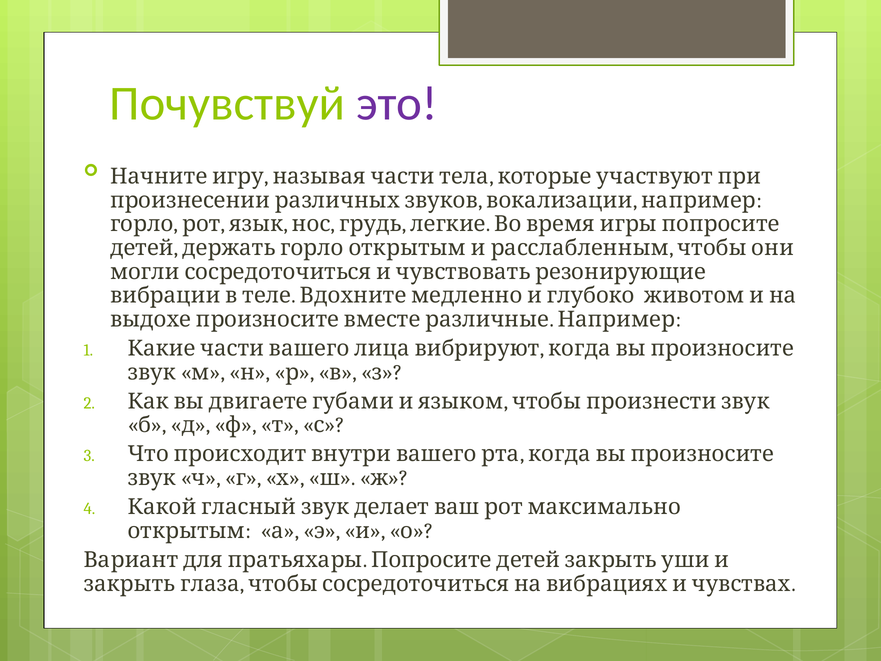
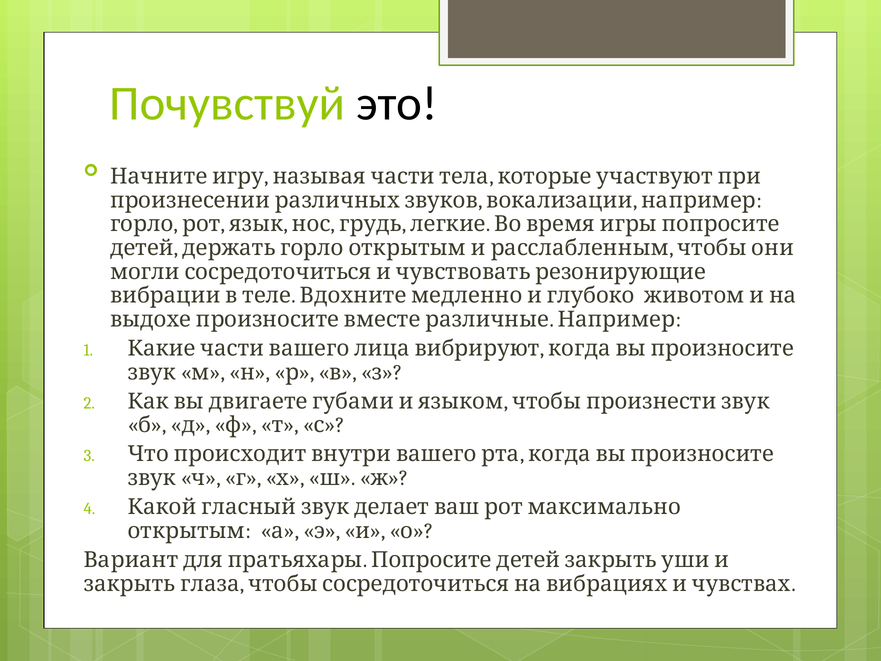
это colour: purple -> black (397, 104)
